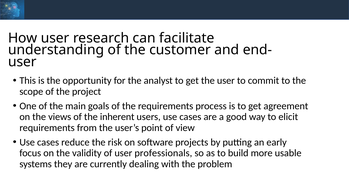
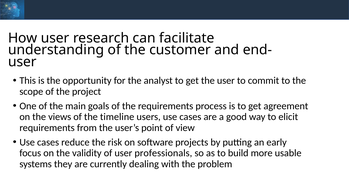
inherent: inherent -> timeline (117, 117)
